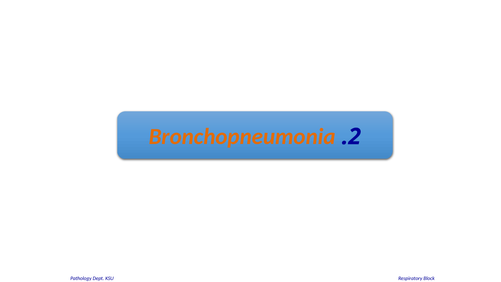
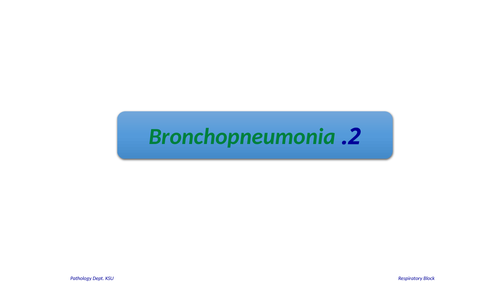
Bronchopneumonia colour: orange -> green (242, 137)
